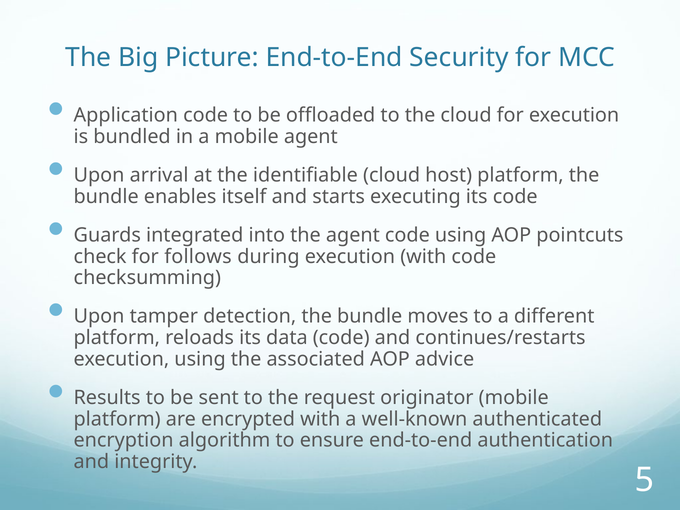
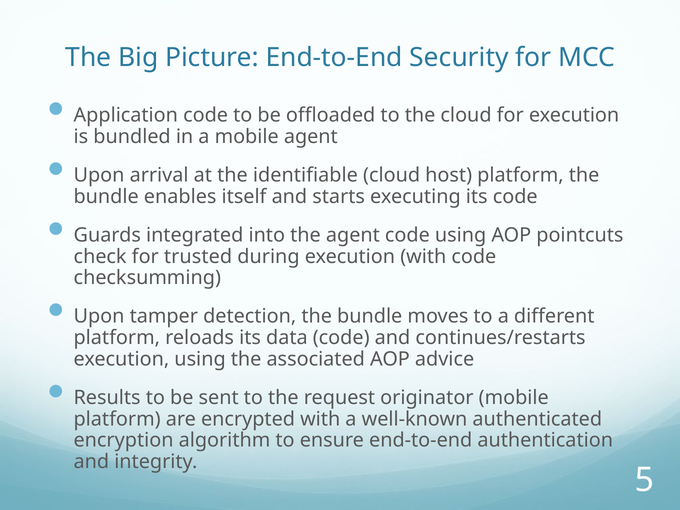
follows: follows -> trusted (198, 256)
